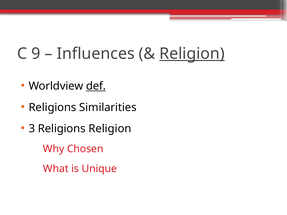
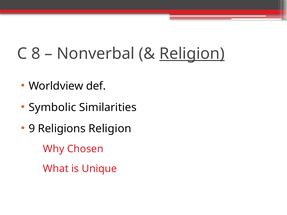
9: 9 -> 8 (36, 54)
Influences: Influences -> Nonverbal (96, 54)
def underline: present -> none (96, 86)
Religions: Religions -> Symbolic (52, 107)
3: 3 -> 9 (32, 129)
